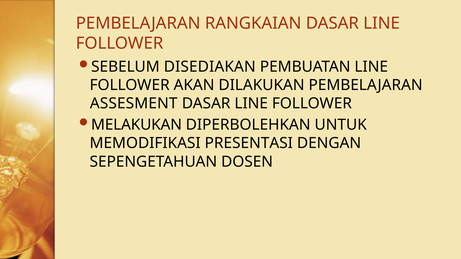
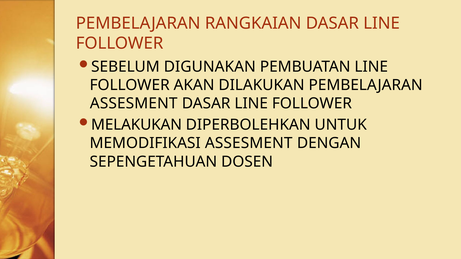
DISEDIAKAN: DISEDIAKAN -> DIGUNAKAN (210, 67)
MEMODIFIKASI PRESENTASI: PRESENTASI -> ASSESMENT (249, 143)
